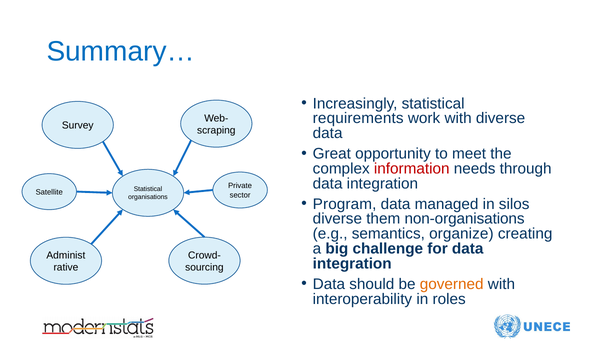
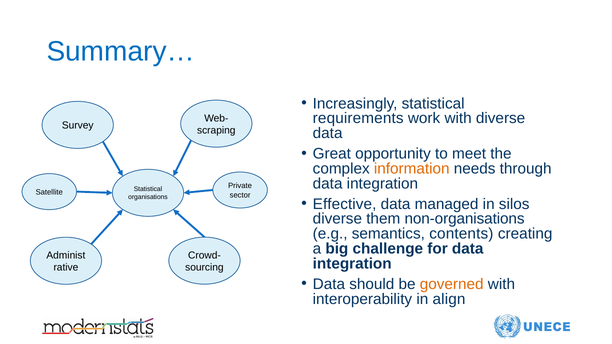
information colour: red -> orange (412, 169)
Program: Program -> Effective (345, 204)
organize: organize -> contents (461, 234)
roles: roles -> align (449, 299)
